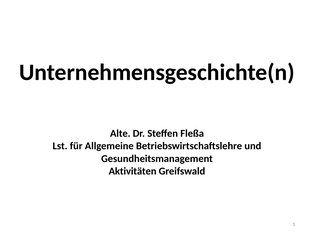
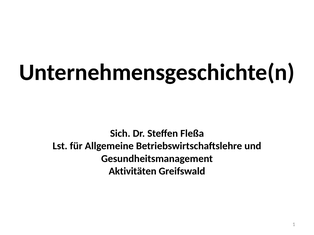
Alte: Alte -> Sich (120, 134)
